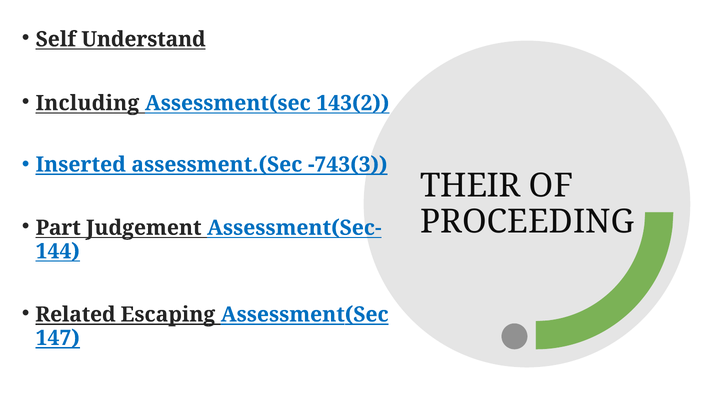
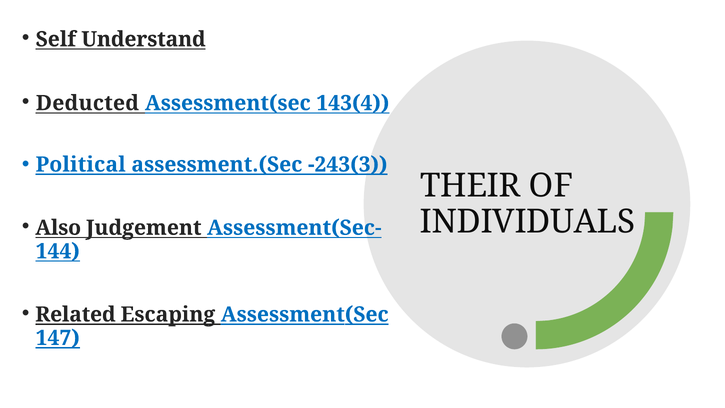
Including: Including -> Deducted (87, 103)
143(2: 143(2 -> 143(4 (353, 103)
Inserted: Inserted -> Political (81, 165)
-743(3: -743(3 -> -243(3 (348, 165)
PROCEEDING: PROCEEDING -> INDIVIDUALS (528, 222)
Part: Part -> Also (58, 228)
